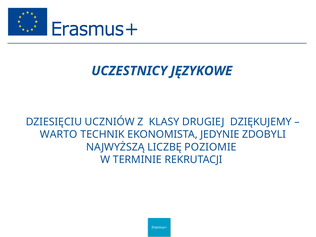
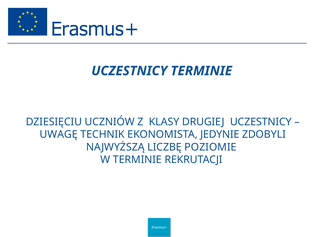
UCZESTNICY JĘZYKOWE: JĘZYKOWE -> TERMINIE (201, 71)
DRUGIEJ DZIĘKUJEMY: DZIĘKUJEMY -> UCZESTNICY (261, 122)
WARTO: WARTO -> UWAGĘ (59, 134)
